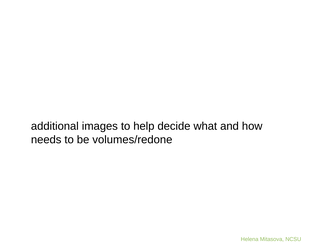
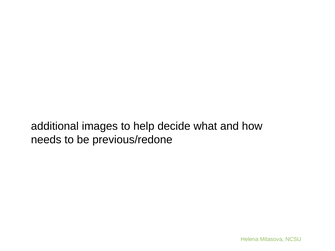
volumes/redone: volumes/redone -> previous/redone (132, 140)
